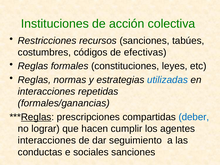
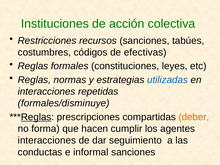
formales/ganancias: formales/ganancias -> formales/disminuye (64, 103)
deber colour: blue -> orange (194, 117)
lograr: lograr -> forma (46, 129)
sociales: sociales -> informal (91, 152)
